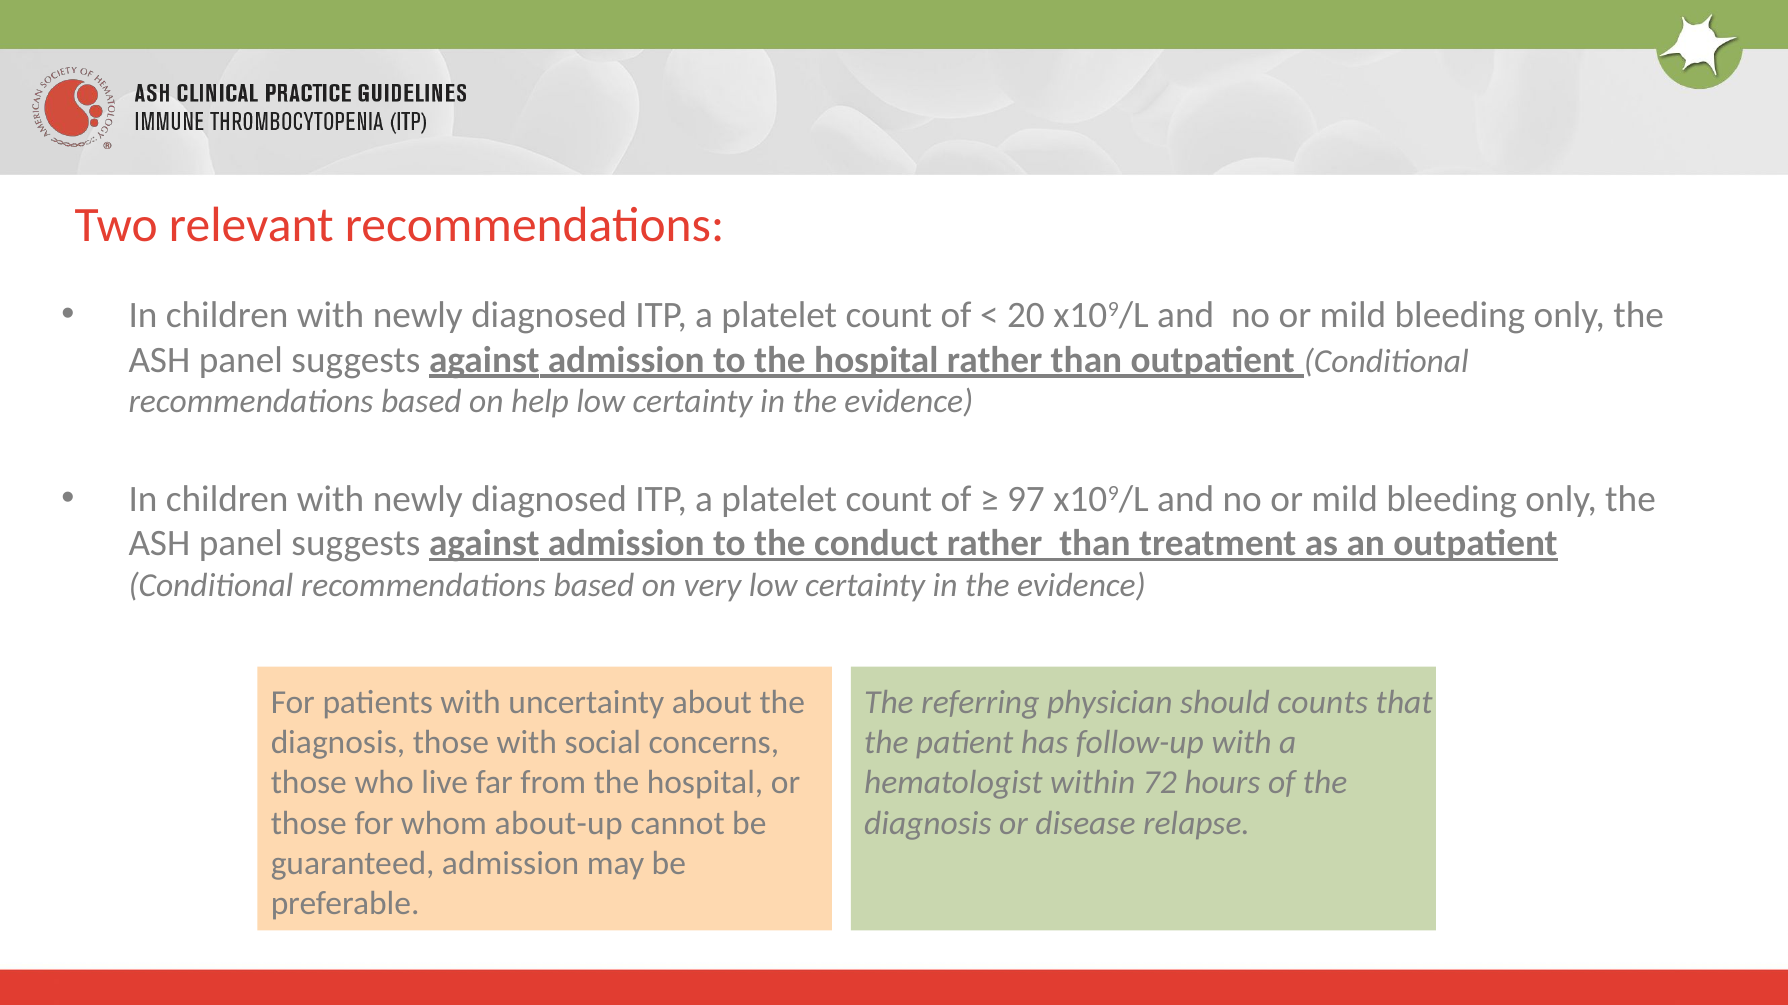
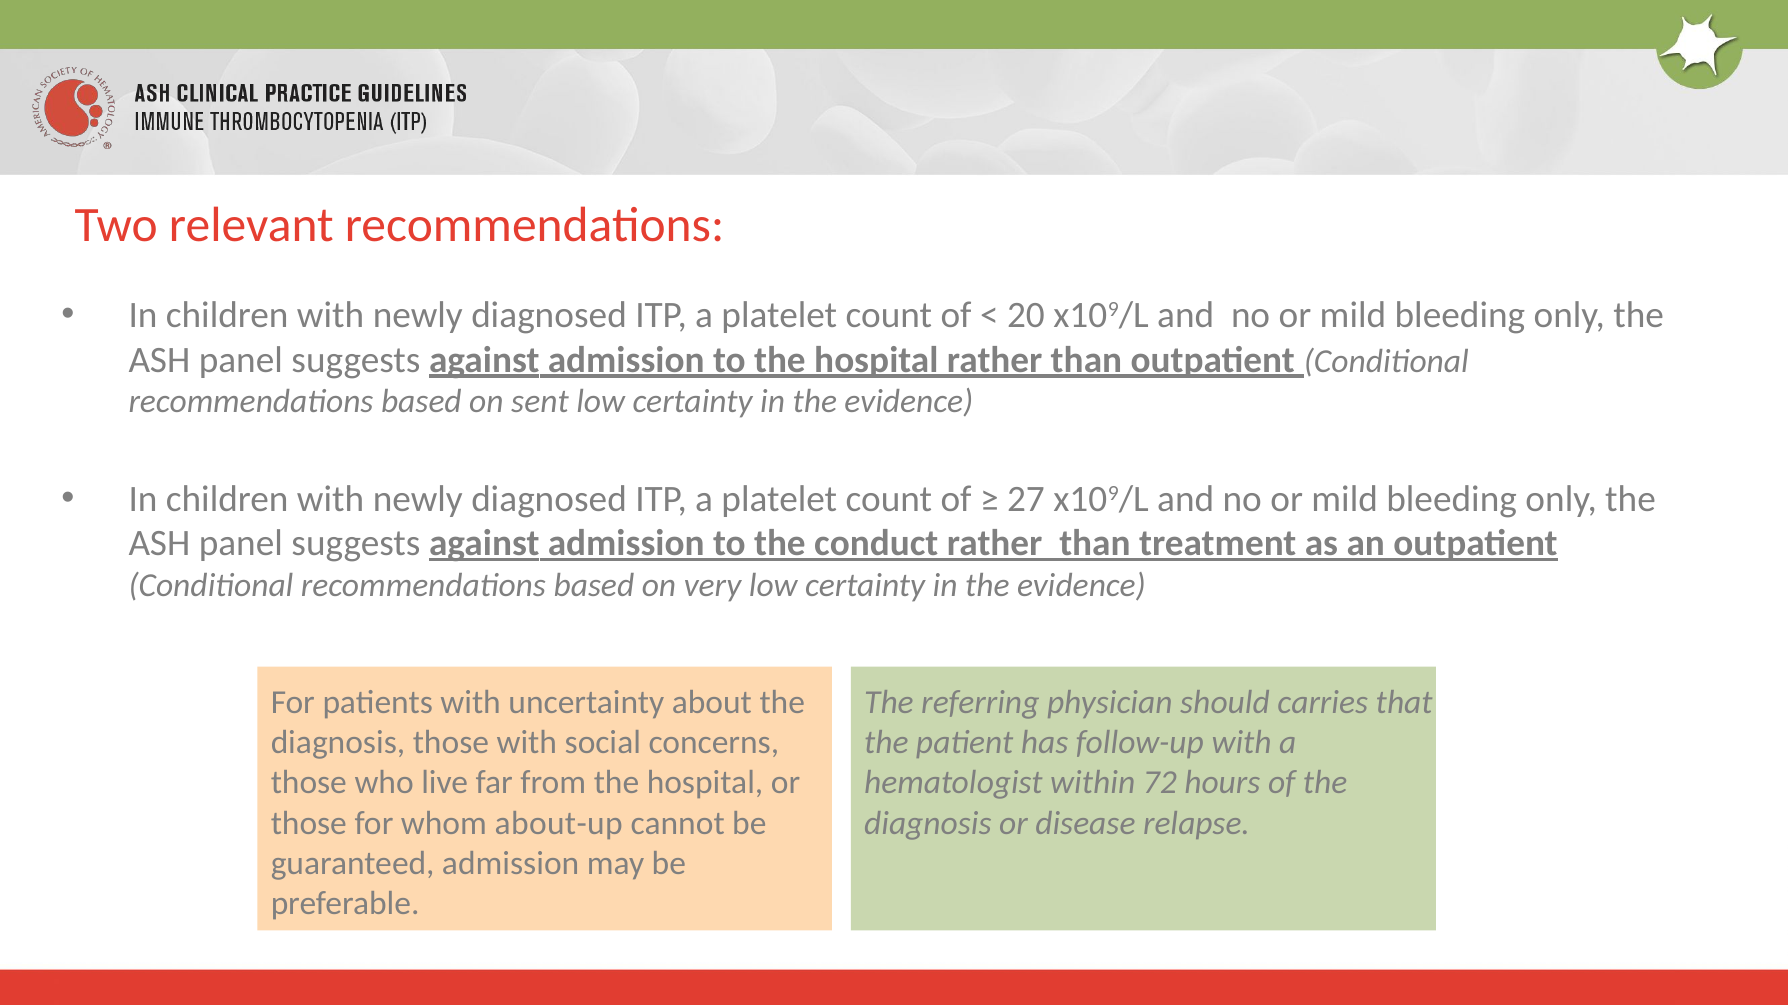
help: help -> sent (540, 402)
97: 97 -> 27 (1026, 499)
counts: counts -> carries (1323, 703)
